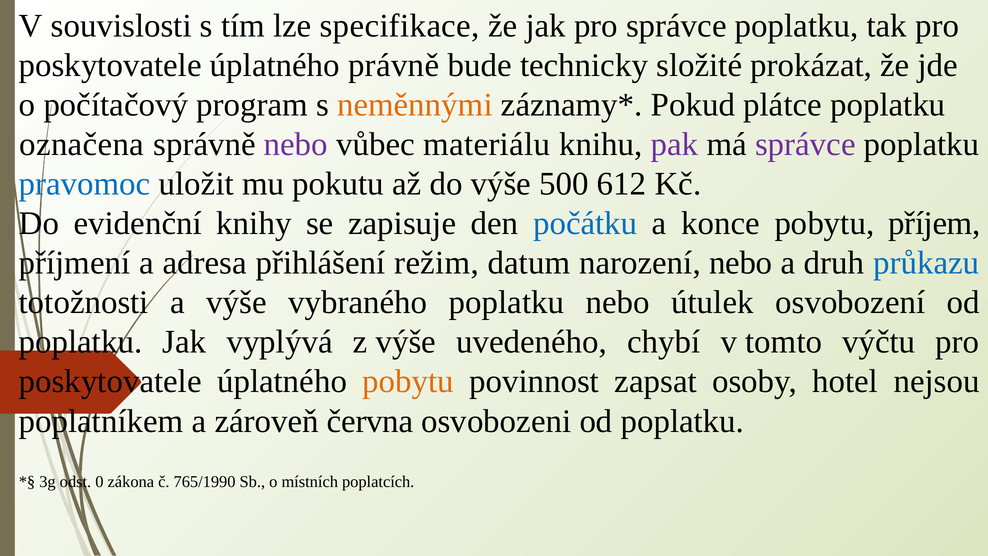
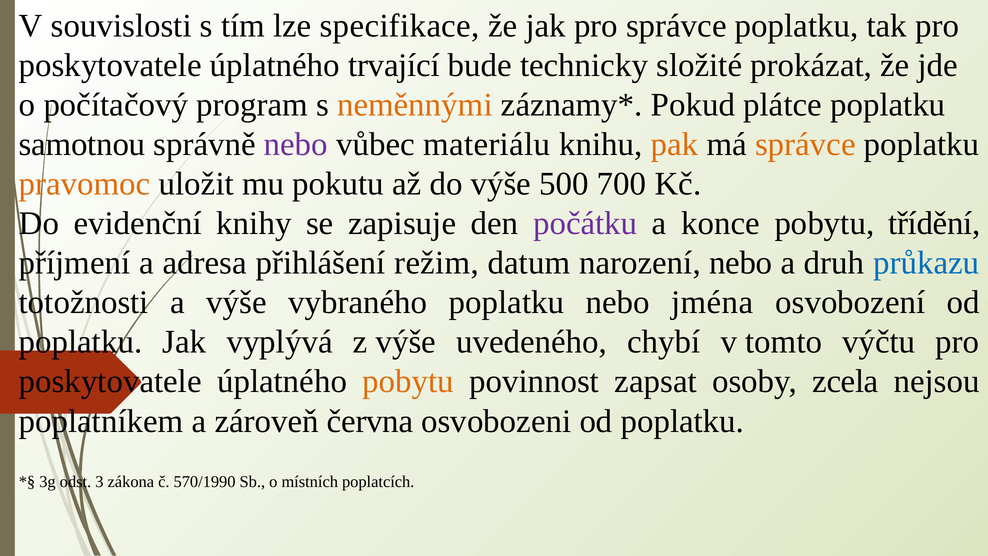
právně: právně -> trvající (394, 65)
označena: označena -> samotnou (82, 144)
pak colour: purple -> orange (675, 144)
správce colour: purple -> orange (805, 144)
pravomoc colour: blue -> orange (85, 184)
612: 612 -> 700 (622, 184)
počátku colour: blue -> purple (585, 223)
příjem: příjem -> třídění (934, 223)
útulek: útulek -> jména (712, 302)
hotel: hotel -> zcela (845, 381)
0: 0 -> 3 (99, 482)
765/1990: 765/1990 -> 570/1990 (205, 482)
